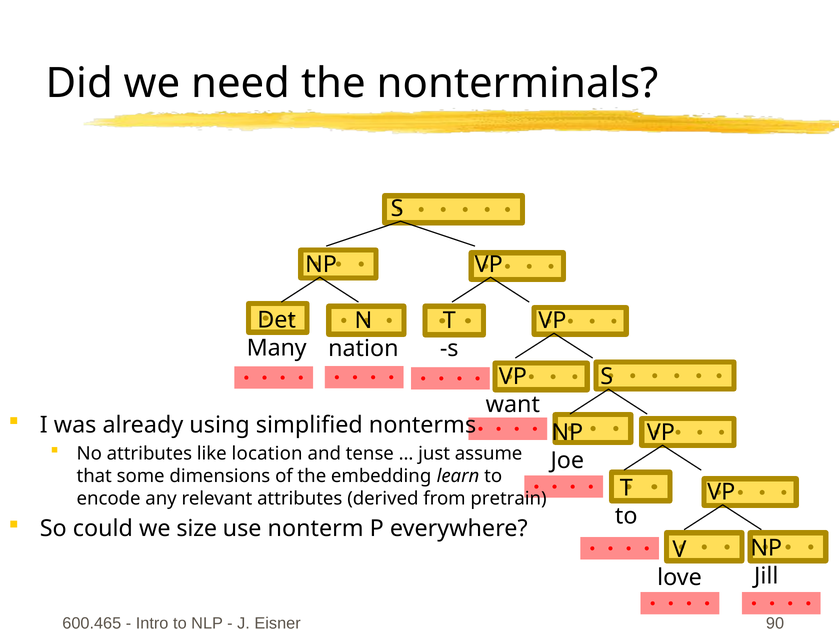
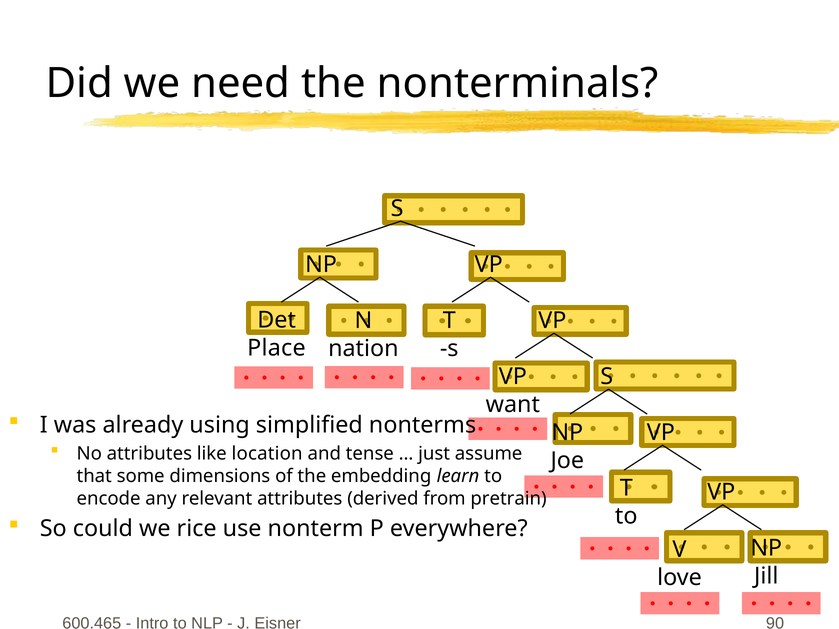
Many: Many -> Place (276, 348)
size: size -> rice (197, 529)
